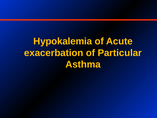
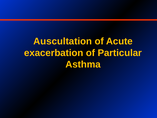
Hypokalemia: Hypokalemia -> Auscultation (63, 41)
